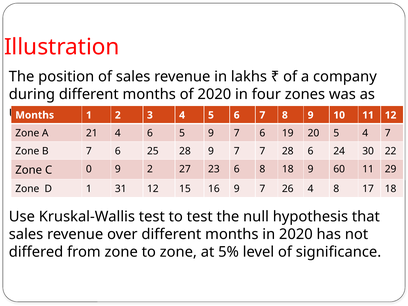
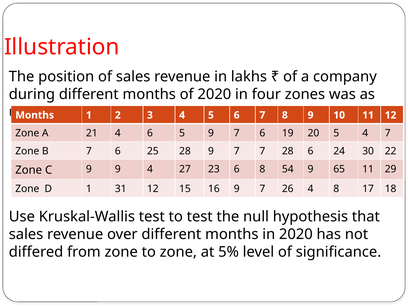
C 0: 0 -> 9 (89, 169)
9 2: 2 -> 4 (150, 169)
8 18: 18 -> 54 (288, 169)
60: 60 -> 65 (339, 169)
